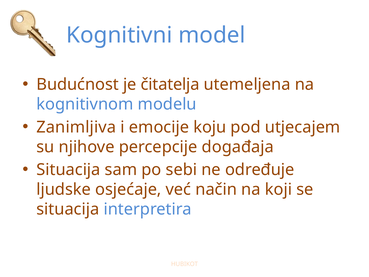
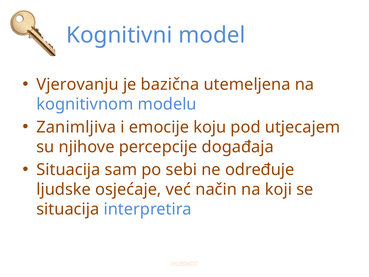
Budućnost: Budućnost -> Vjerovanju (78, 84)
čitatelja: čitatelja -> bazična (170, 84)
